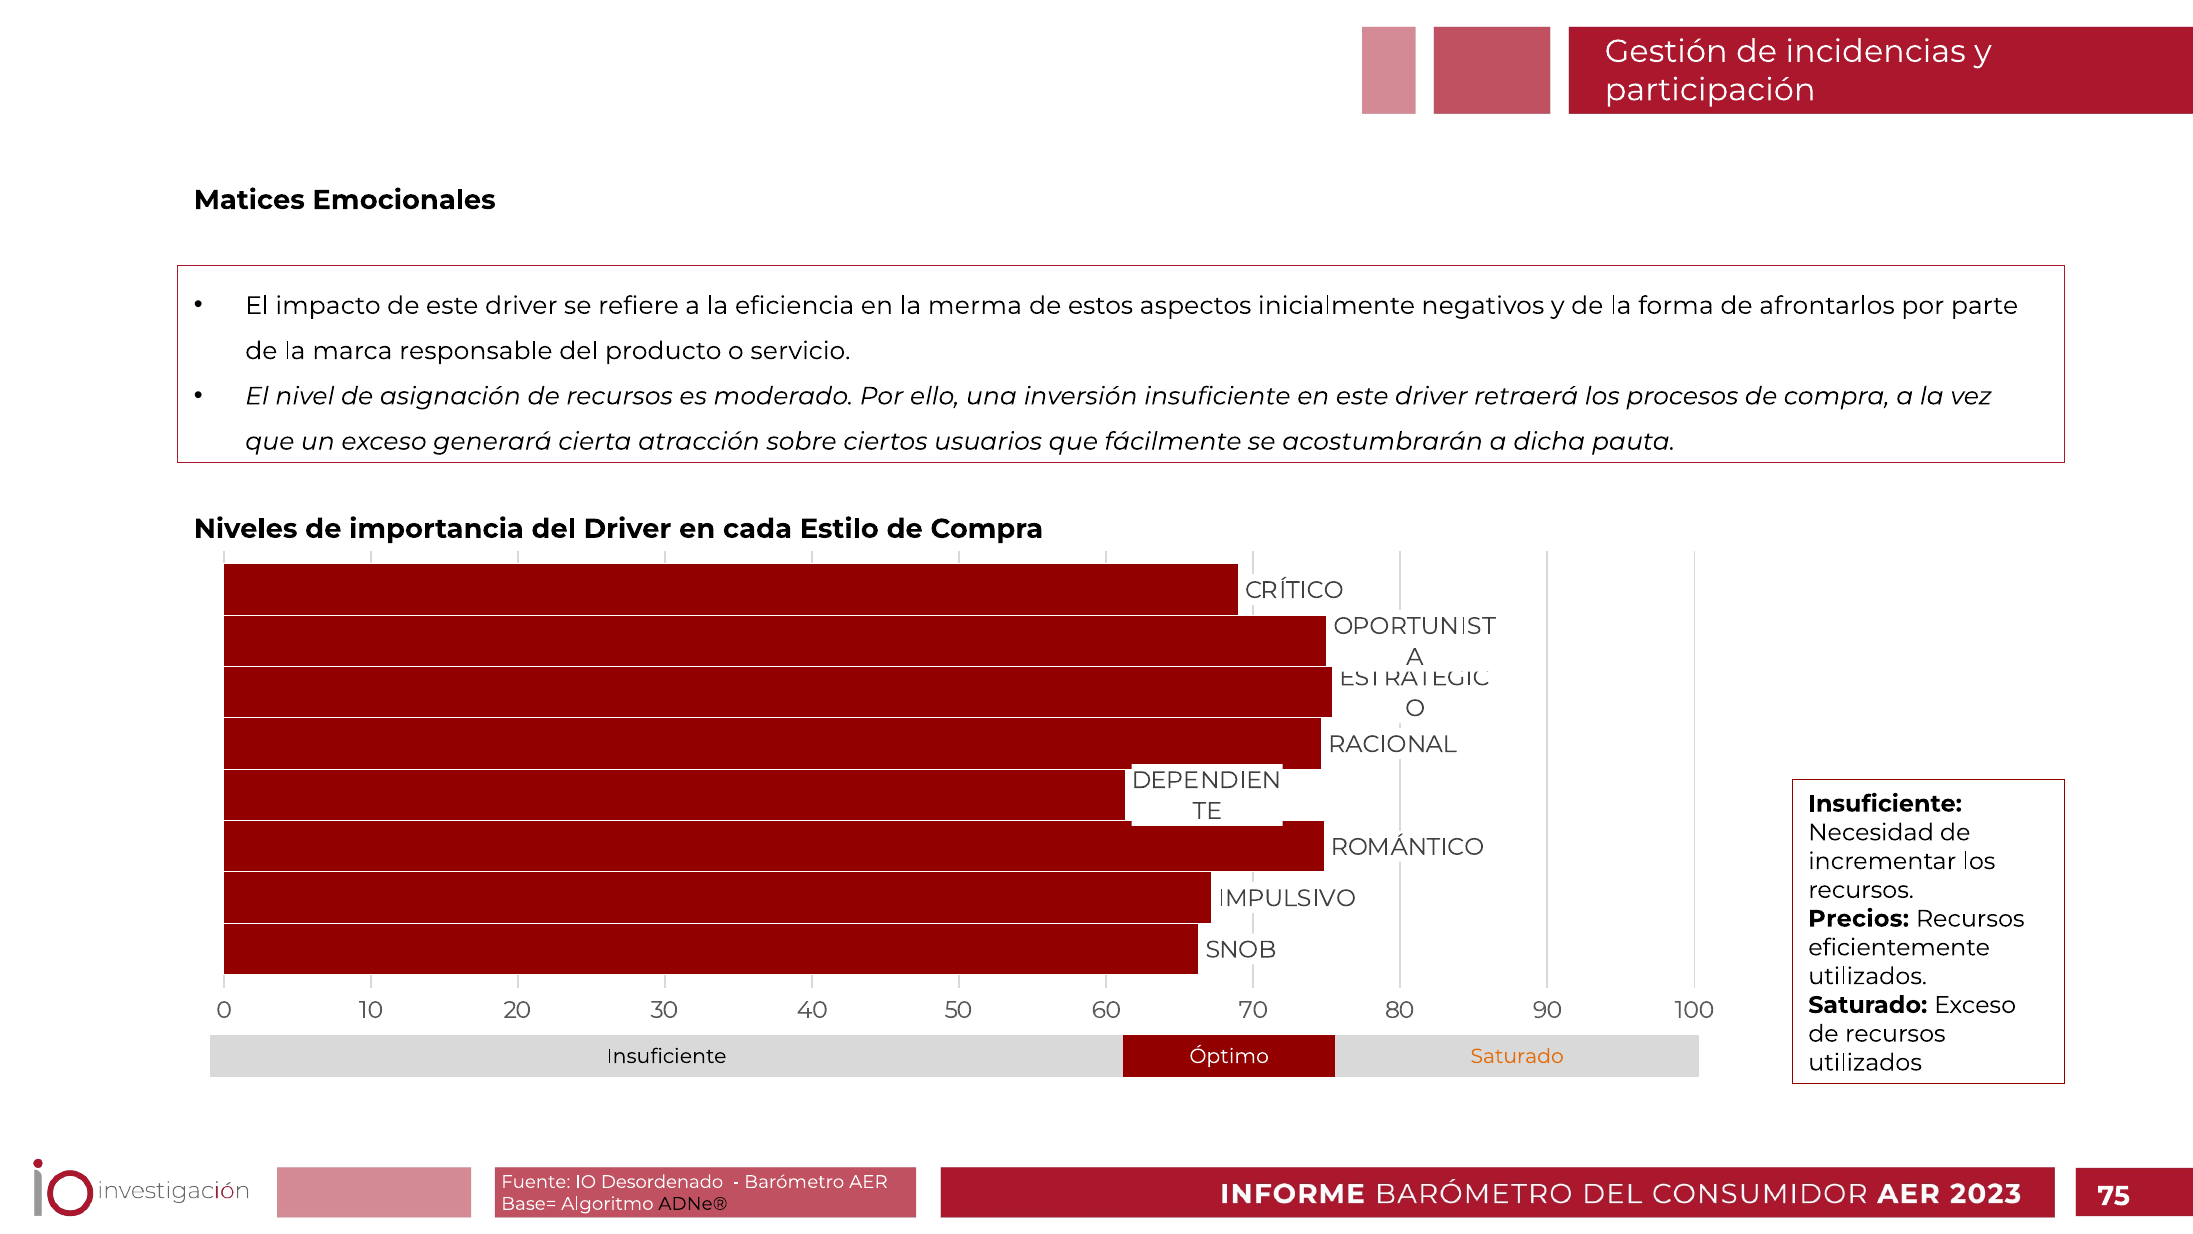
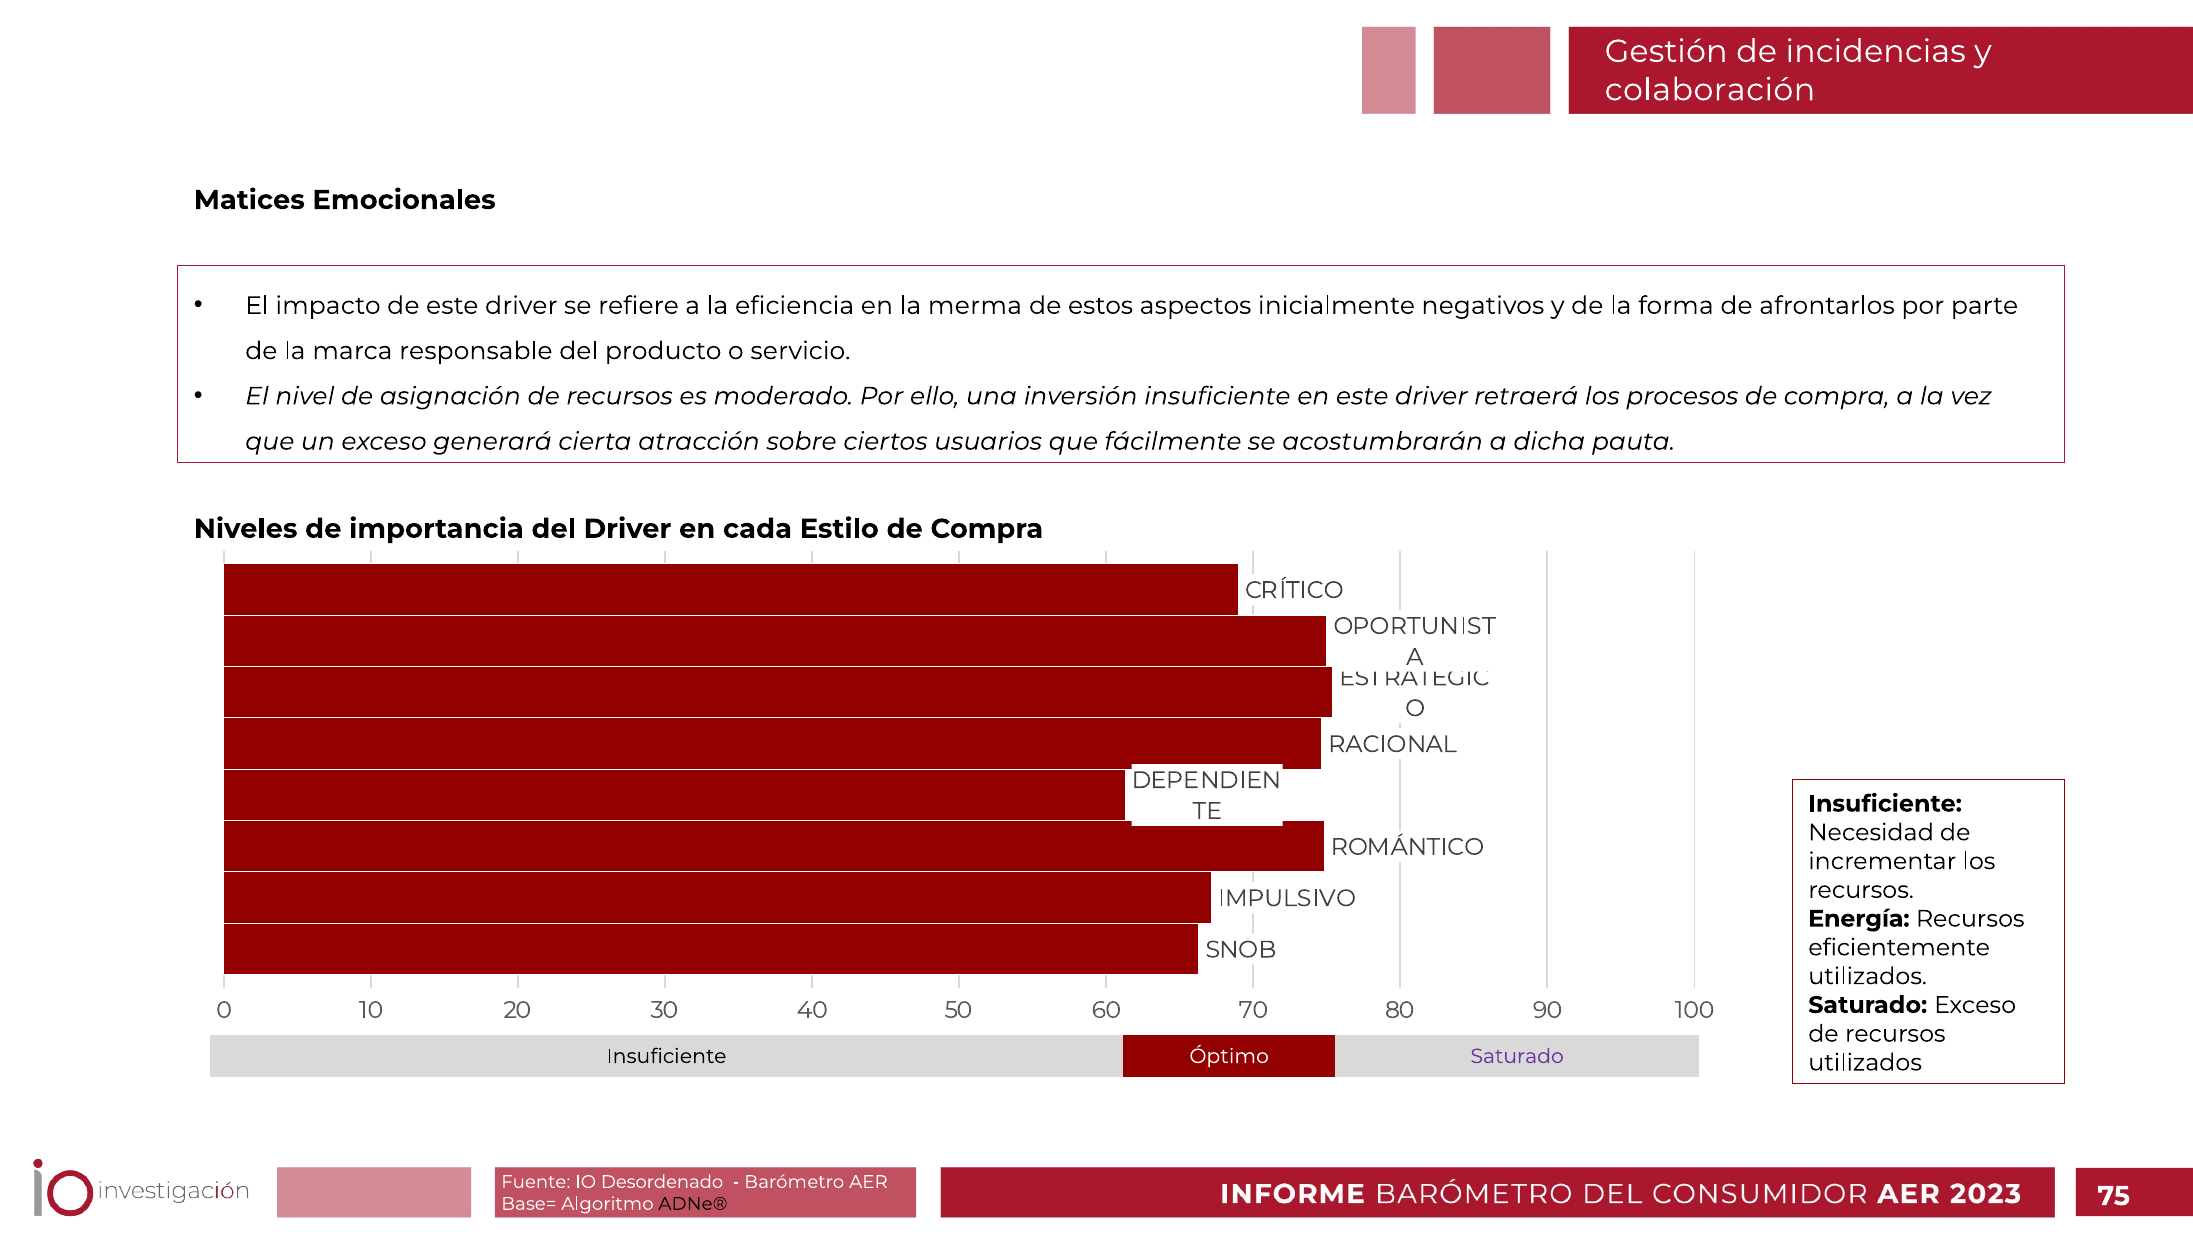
participación: participación -> colaboración (1710, 90)
Precios: Precios -> Energía (1859, 918)
Saturado colour: orange -> purple (1517, 1056)
